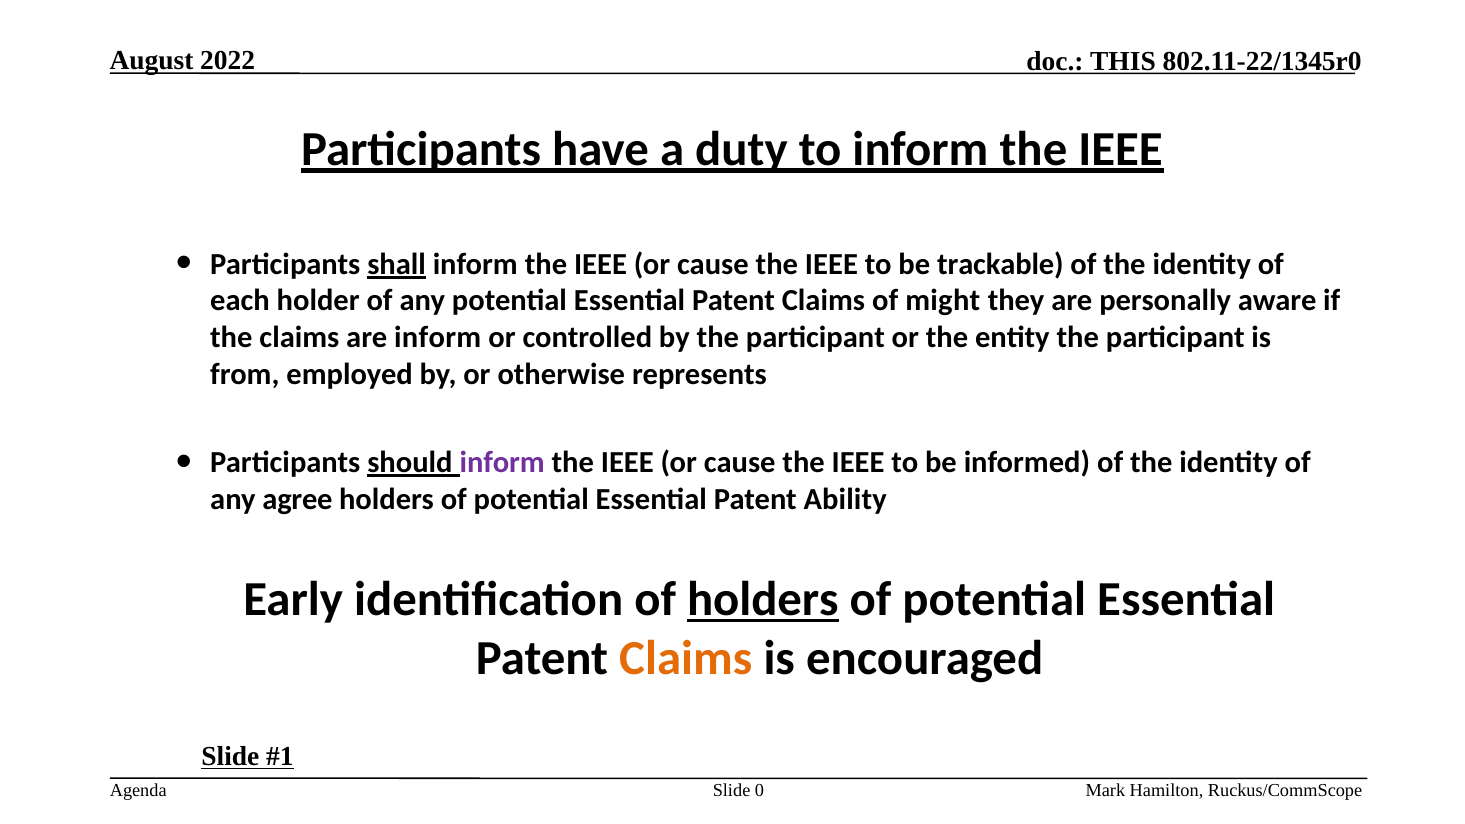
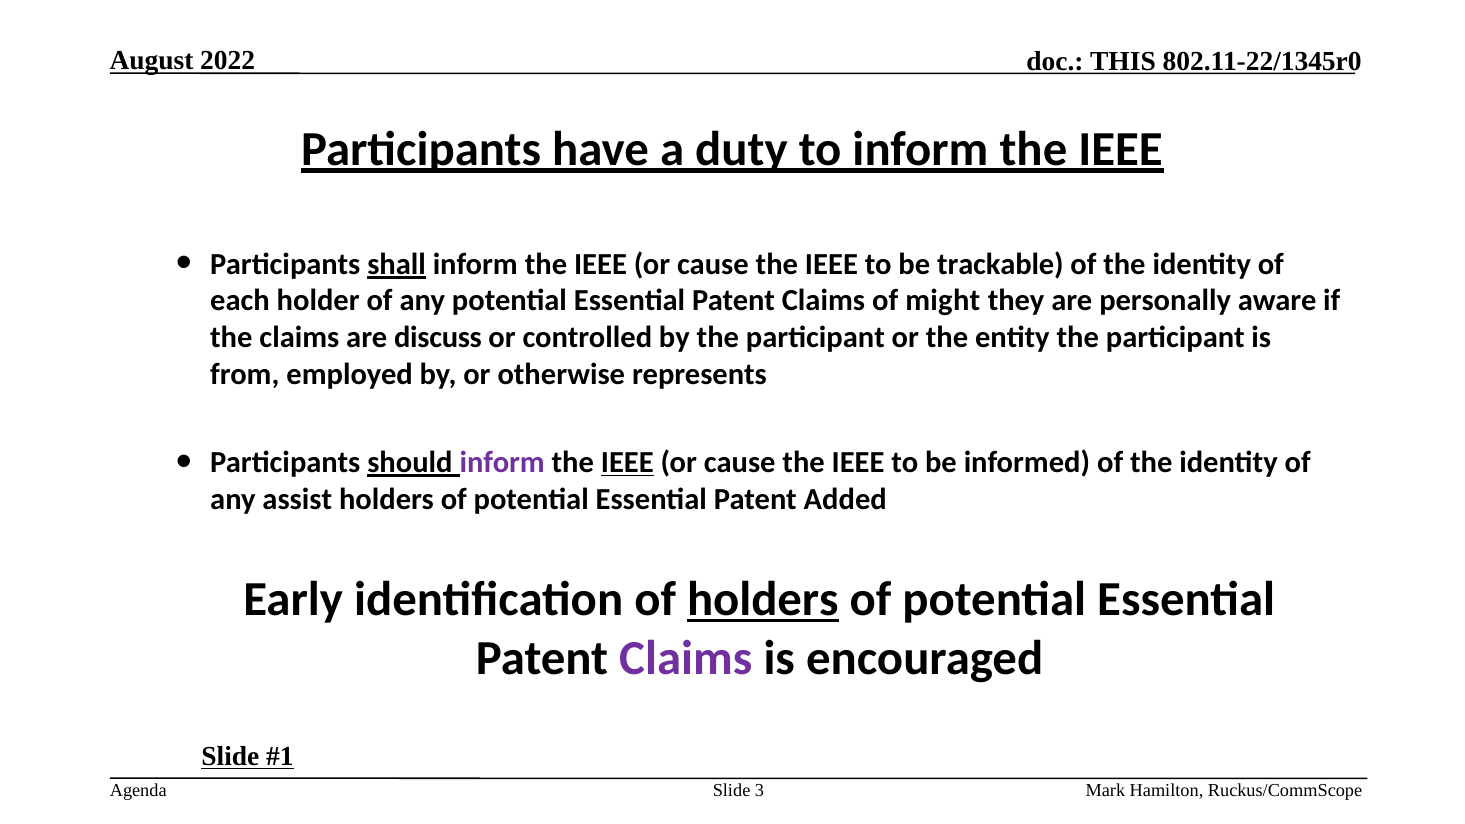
are inform: inform -> discuss (438, 337)
IEEE underline: none -> present (627, 462)
agree: agree -> assist (297, 499)
Ability: Ability -> Added (845, 499)
Claims colour: orange -> purple (686, 658)
0: 0 -> 3 (760, 790)
